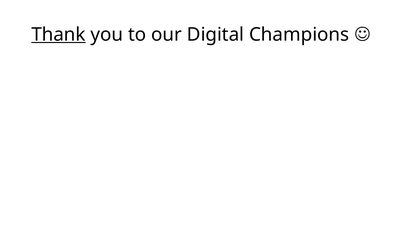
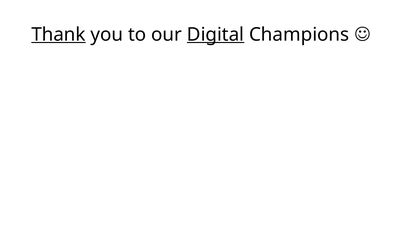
Digital underline: none -> present (216, 35)
